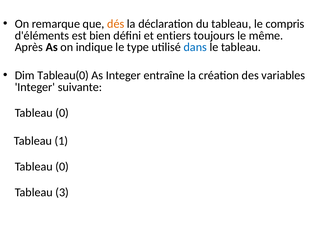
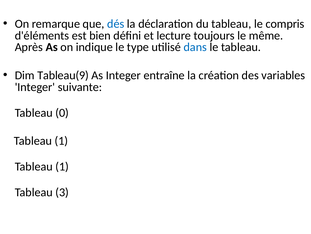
dés colour: orange -> blue (116, 24)
entiers: entiers -> lecture (174, 35)
Tableau(0: Tableau(0 -> Tableau(9 (63, 75)
0: 0 -> 1 (62, 166)
